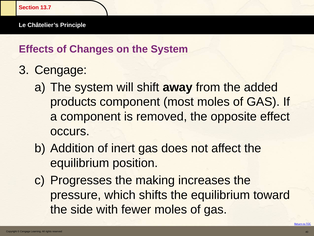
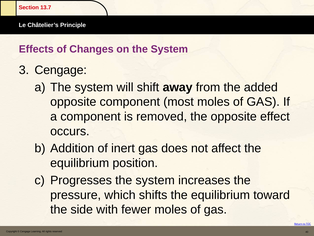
products: products -> opposite (73, 102)
making: making -> system (155, 180)
